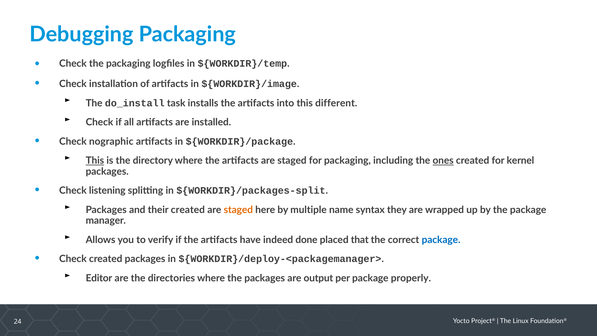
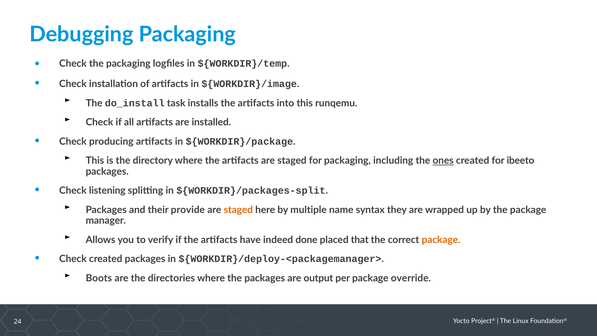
different: different -> runqemu (336, 103)
nographic: nographic -> producing (111, 141)
This underline: present -> none (95, 161)
kernel: kernel -> ibeeto (520, 161)
their created: created -> provide (188, 210)
package colour: blue -> orange (441, 240)
Editor: Editor -> Boots (99, 278)
properly: properly -> override (411, 278)
